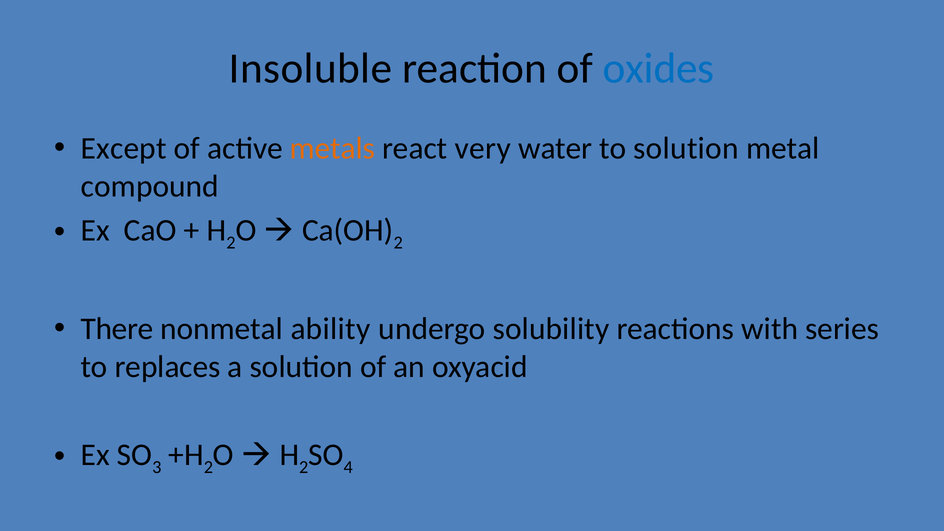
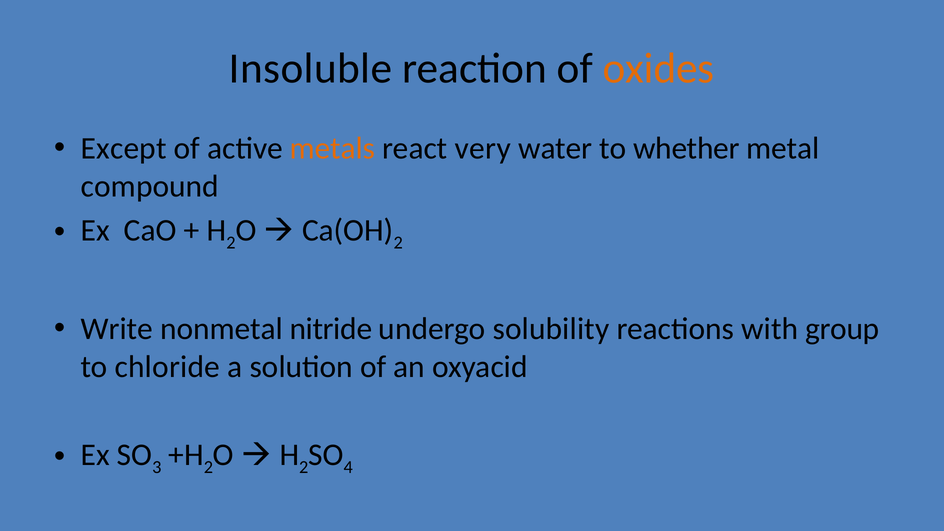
oxides colour: blue -> orange (658, 69)
to solution: solution -> whether (686, 149)
There: There -> Write (117, 329)
ability: ability -> nitride (331, 329)
series: series -> group (842, 329)
replaces: replaces -> chloride (167, 367)
